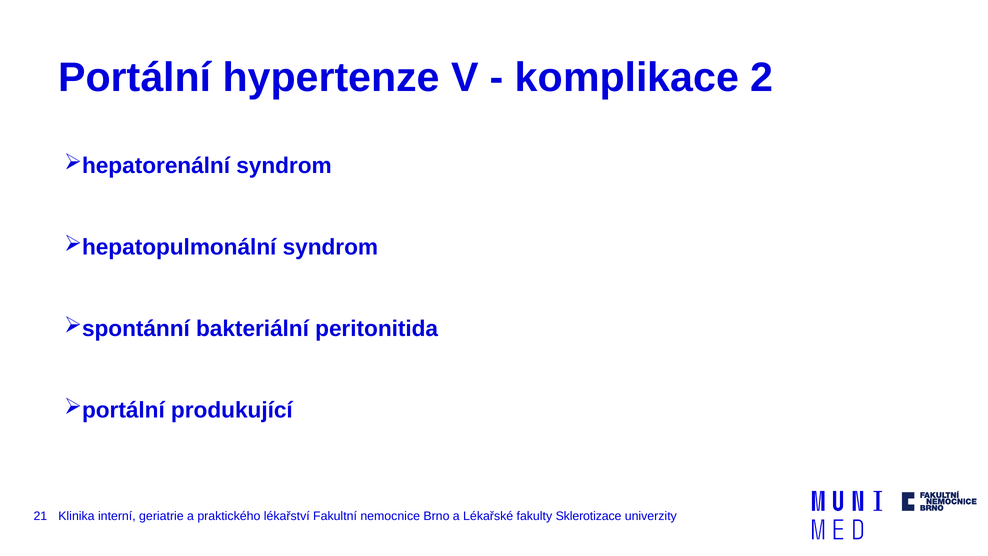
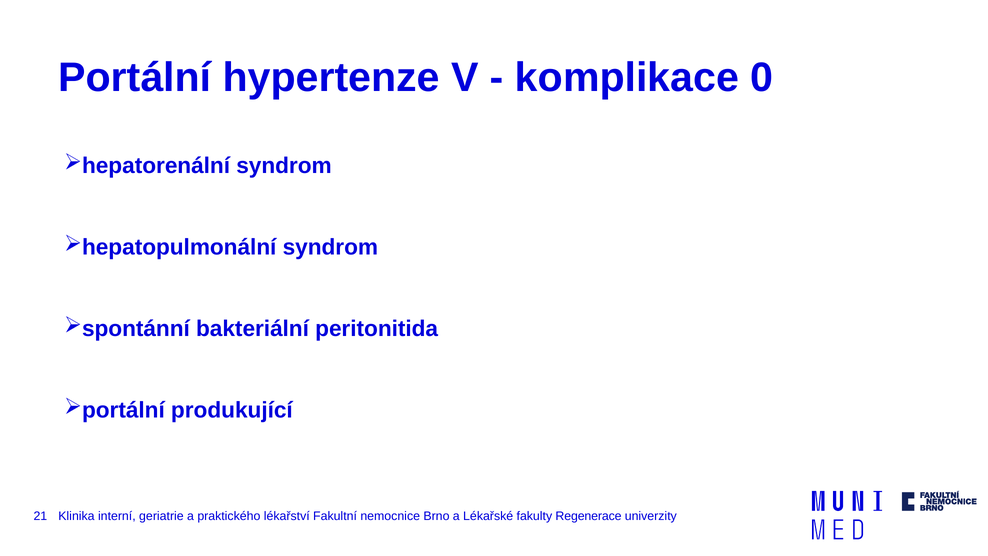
2: 2 -> 0 (762, 78)
Sklerotizace: Sklerotizace -> Regenerace (589, 516)
